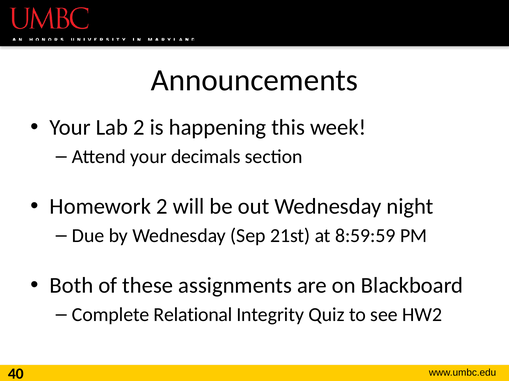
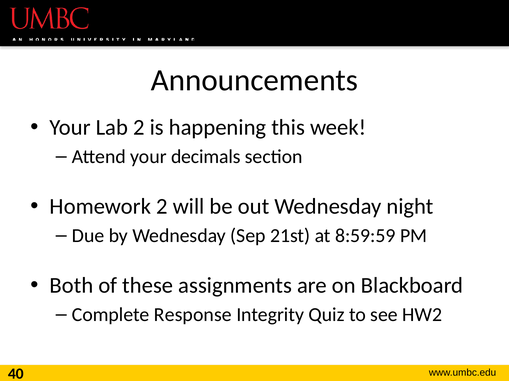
Relational: Relational -> Response (193, 315)
